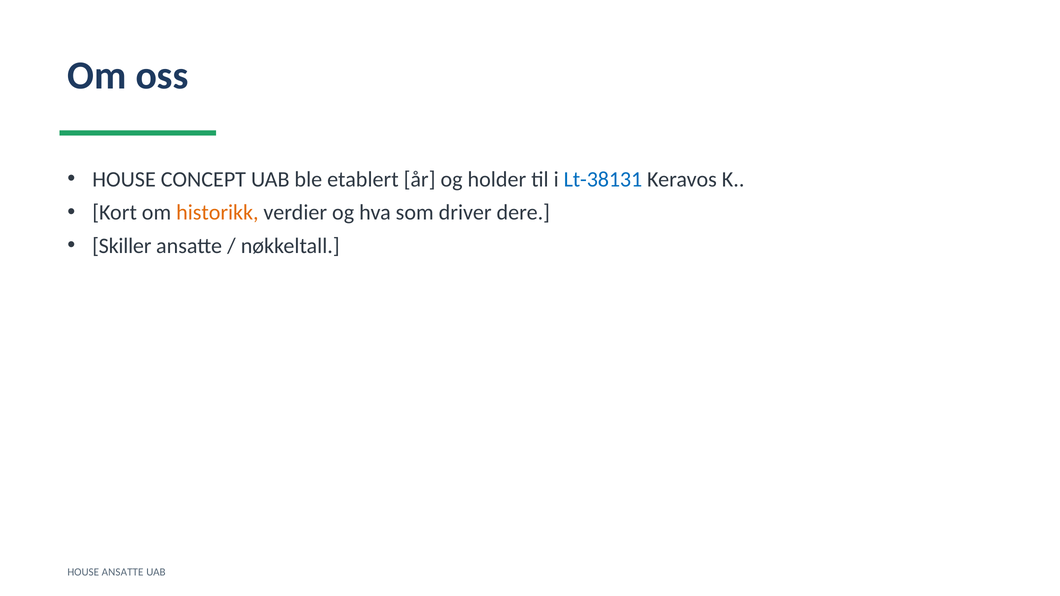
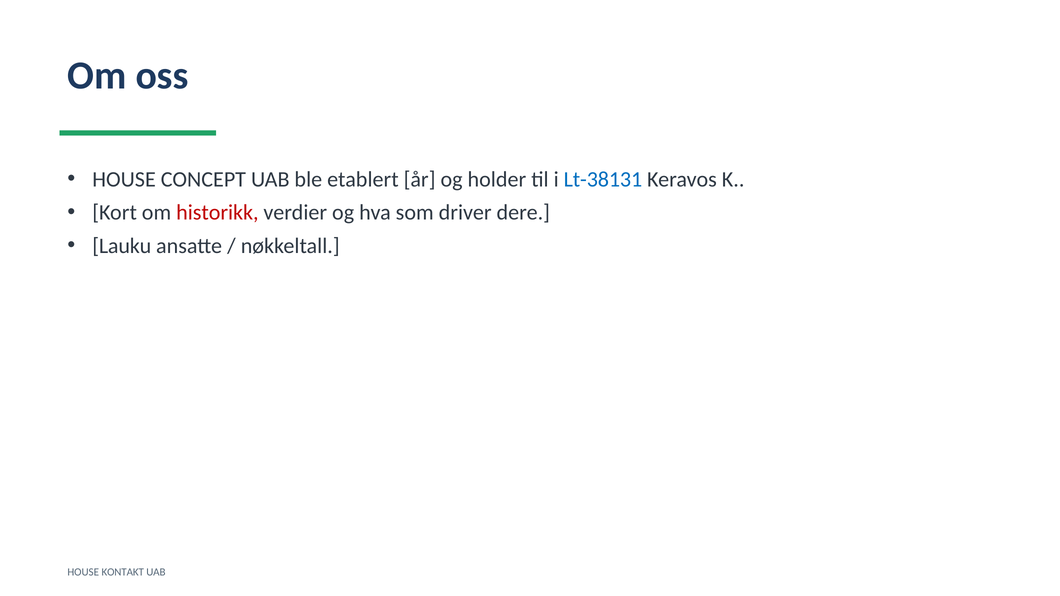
historikk colour: orange -> red (217, 213)
Skiller: Skiller -> Lauku (122, 246)
HOUSE ANSATTE: ANSATTE -> KONTAKT (123, 572)
